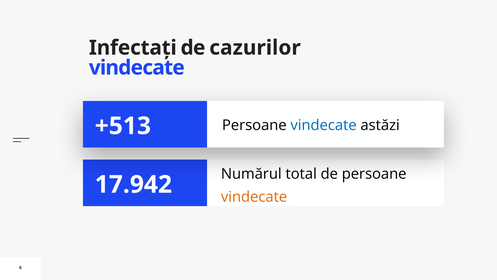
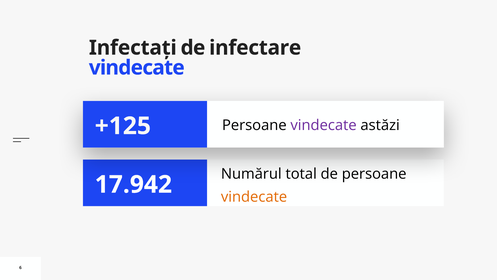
cazurilor: cazurilor -> infectare (255, 48)
+513: +513 -> +125 (123, 126)
vindecate colour: blue -> purple (324, 125)
